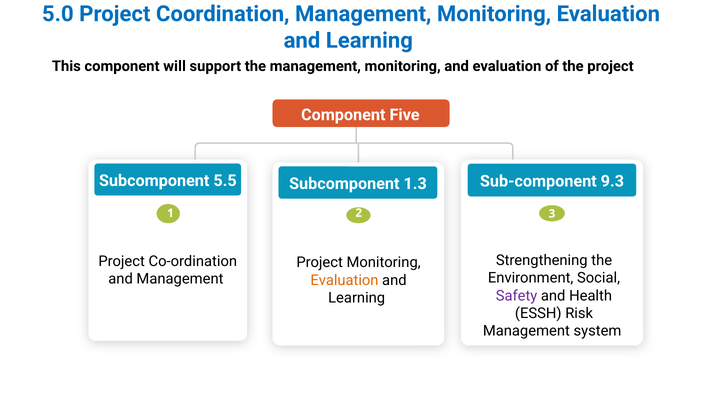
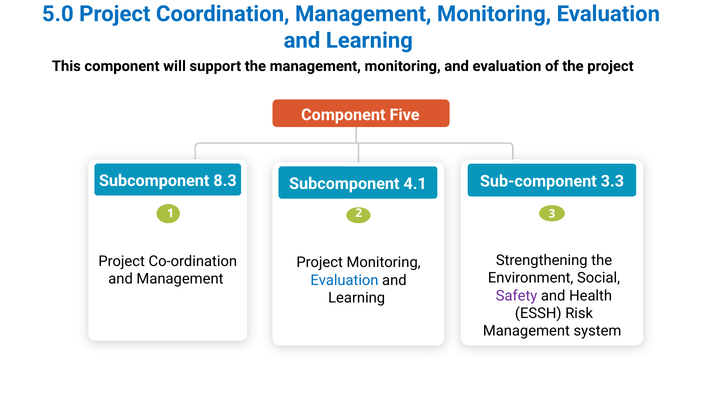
5.5: 5.5 -> 8.3 (225, 181)
9.3: 9.3 -> 3.3 (612, 181)
1.3: 1.3 -> 4.1 (415, 184)
Evaluation colour: orange -> blue (344, 280)
